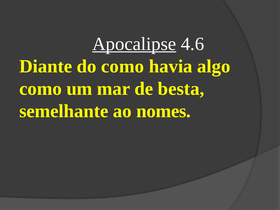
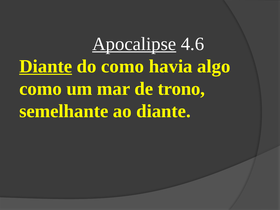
Diante underline: none -> present (46, 66)
besta: besta -> trono (181, 89)
ao nomes: nomes -> diante (163, 111)
